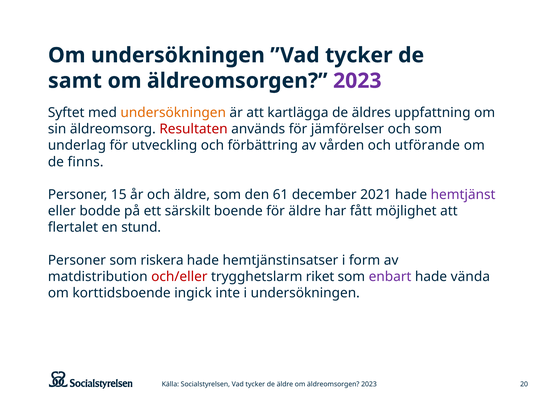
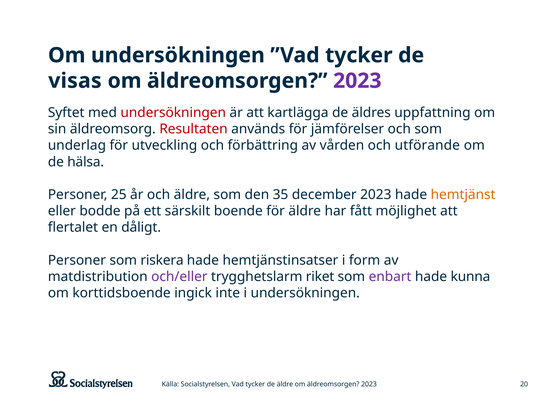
samt: samt -> visas (75, 81)
undersökningen colour: orange -> red (173, 113)
finns: finns -> hälsa (86, 162)
15: 15 -> 25 (119, 194)
61: 61 -> 35 (280, 194)
december 2021: 2021 -> 2023 (376, 194)
hemtjänst colour: purple -> orange (463, 194)
stund: stund -> dåligt (141, 227)
och/eller colour: red -> purple (179, 276)
vända: vända -> kunna (470, 276)
